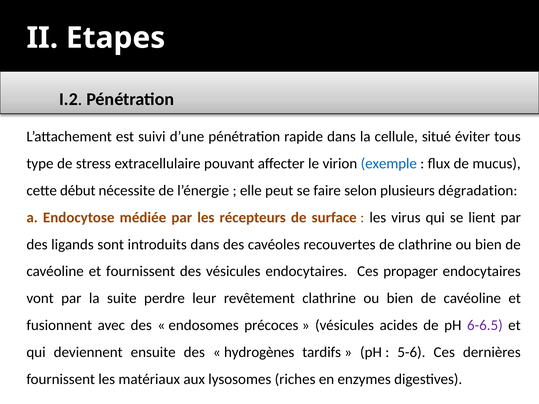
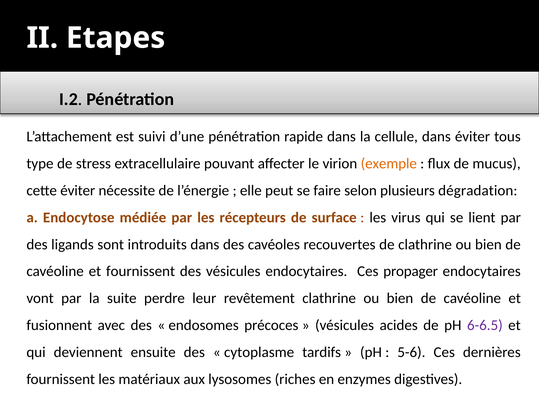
cellule situé: situé -> dans (436, 137)
exemple colour: blue -> orange (389, 164)
cette début: début -> éviter (78, 191)
hydrogènes: hydrogènes -> cytoplasme (259, 352)
